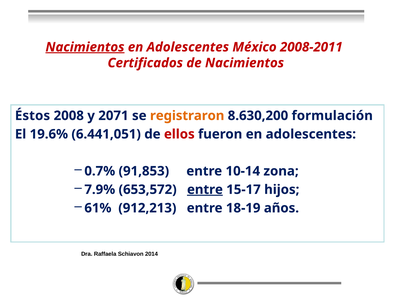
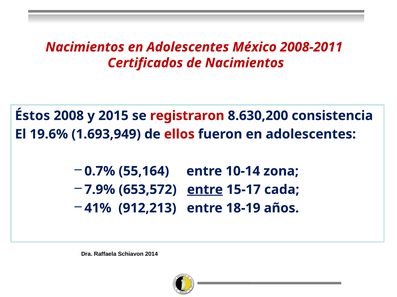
Nacimientos underline: present -> none (85, 47)
2071: 2071 -> 2015 (113, 116)
registraron colour: orange -> red (187, 116)
formulación: formulación -> consistencia (332, 116)
6.441,051: 6.441,051 -> 1.693,949 (106, 134)
91,853: 91,853 -> 55,164 (144, 172)
hijos: hijos -> cada (282, 190)
61%: 61% -> 41% (98, 209)
